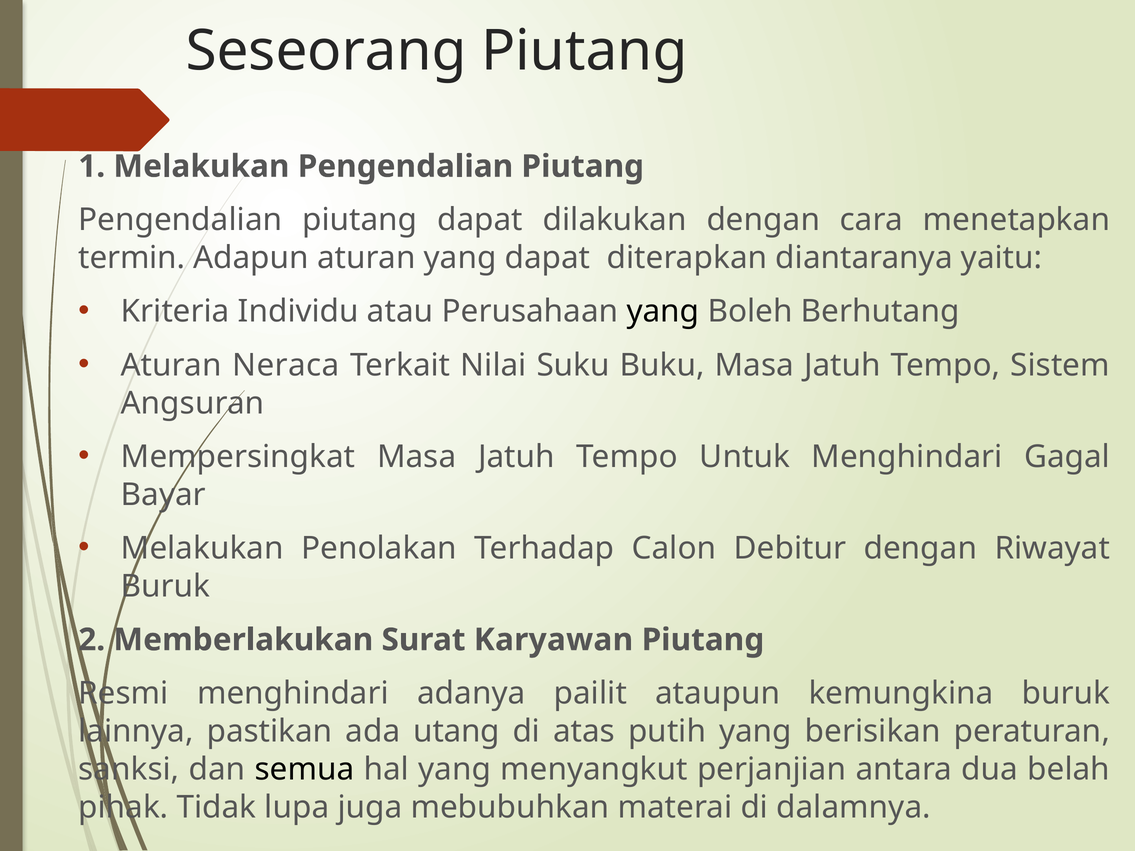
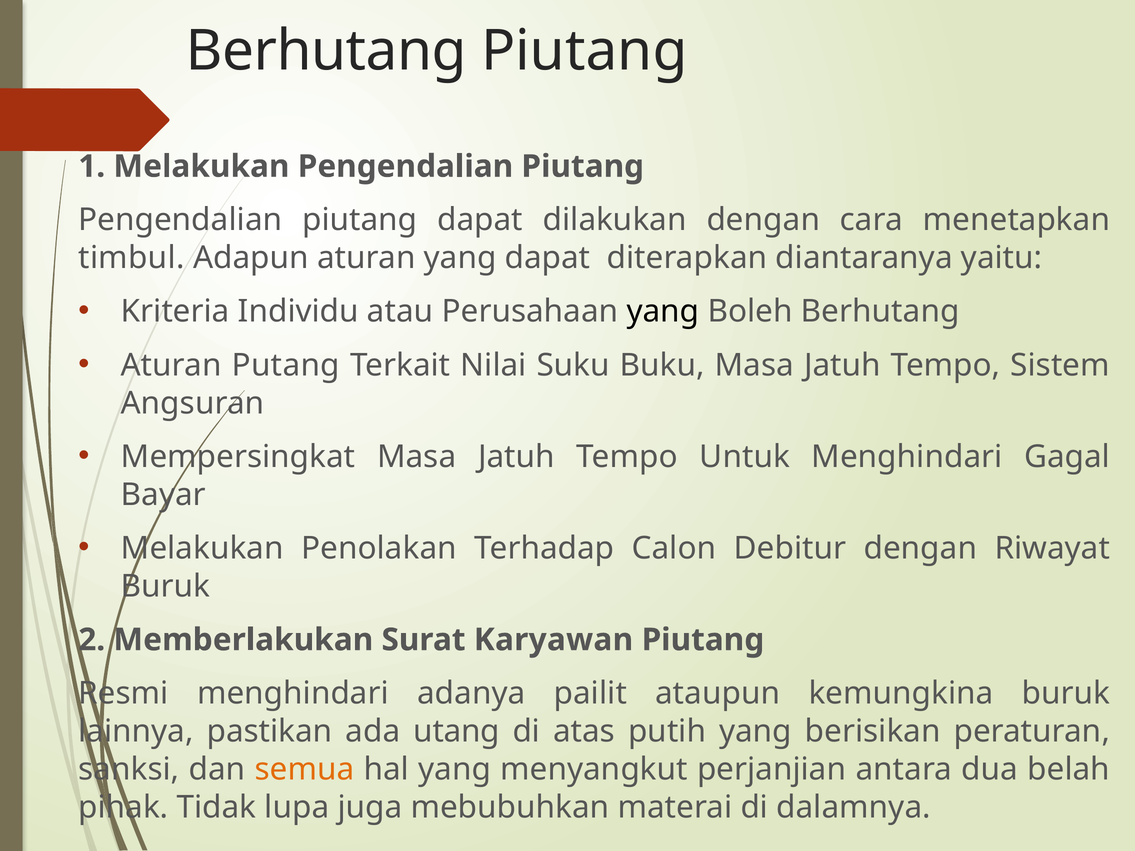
Seseorang: Seseorang -> Berhutang (326, 51)
termin: termin -> timbul (131, 258)
Neraca: Neraca -> Putang (286, 365)
semua colour: black -> orange (304, 769)
